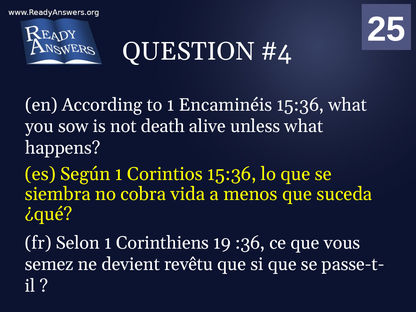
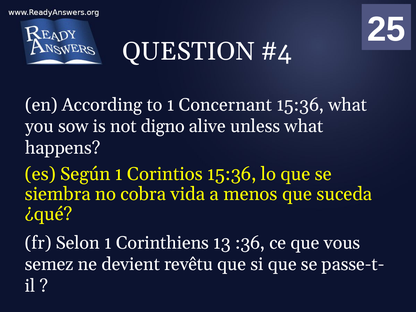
Encaminéis: Encaminéis -> Concernant (225, 105)
death: death -> digno (163, 126)
Corinthiens 19: 19 -> 13 (222, 243)
